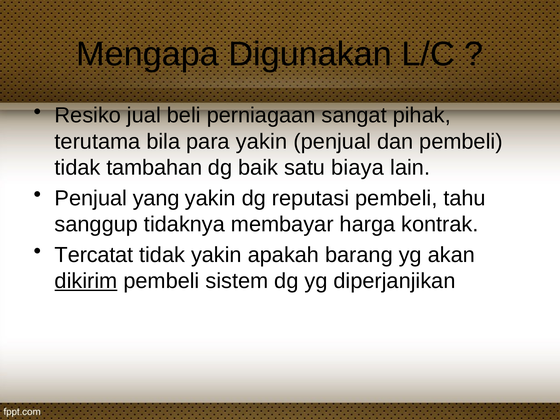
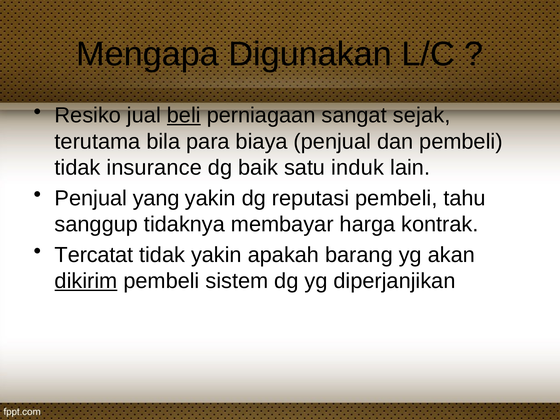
beli underline: none -> present (184, 115)
pihak: pihak -> sejak (422, 115)
para yakin: yakin -> biaya (262, 142)
tambahan: tambahan -> insurance (154, 168)
biaya: biaya -> induk (358, 168)
